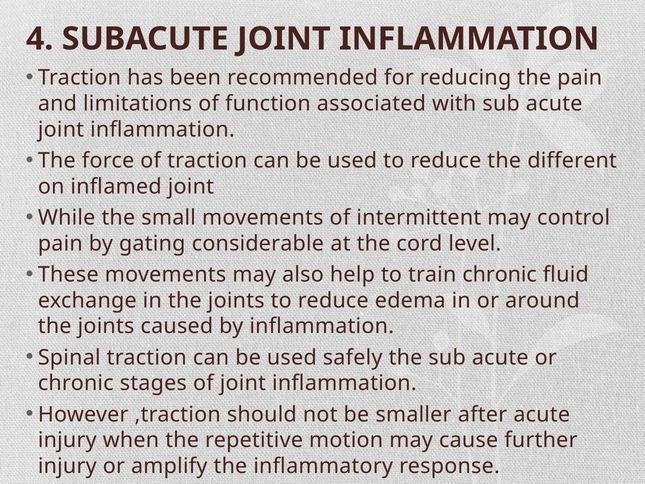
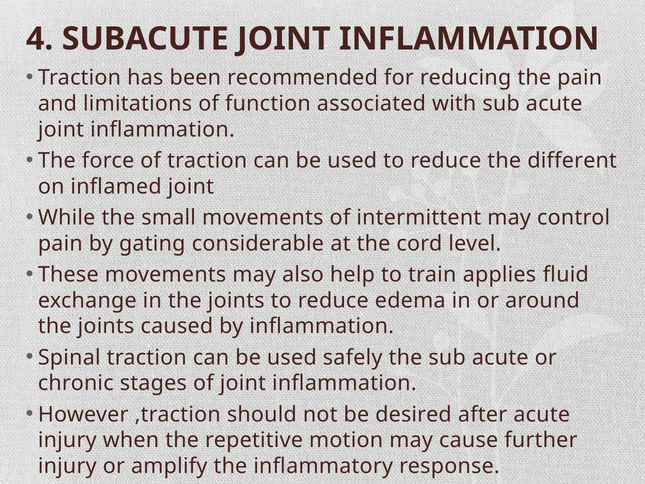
train chronic: chronic -> applies (499, 275)
smaller: smaller -> desired (414, 414)
